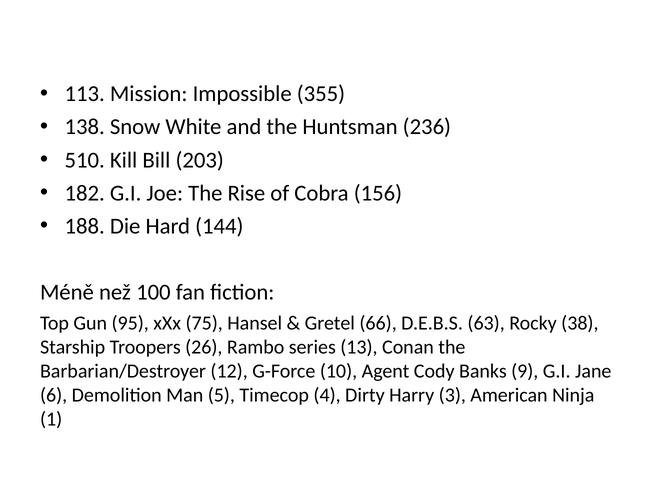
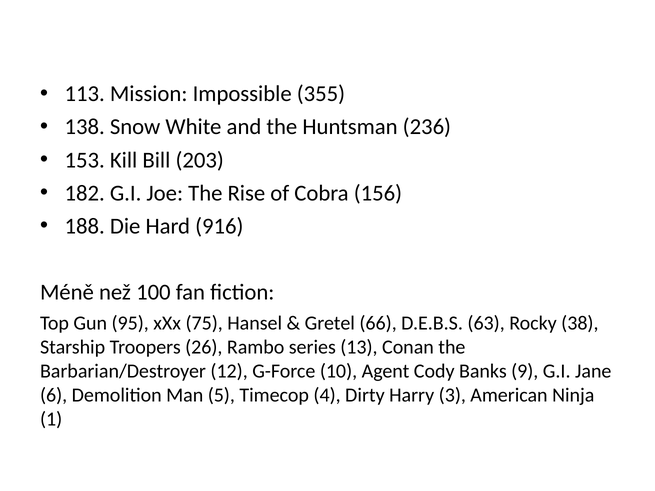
510: 510 -> 153 (85, 160)
144: 144 -> 916 (219, 226)
